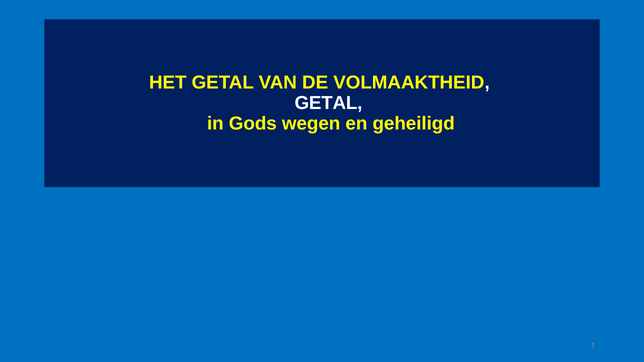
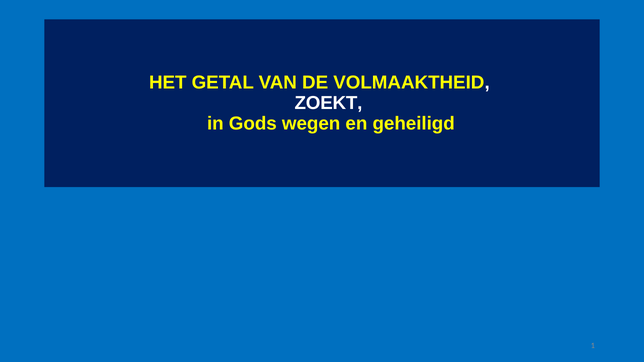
GETAL: GETAL -> ZOEKT (329, 103)
